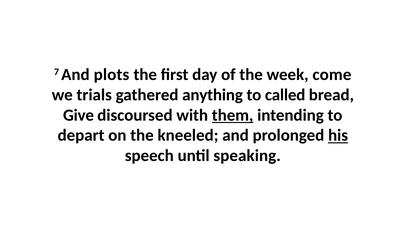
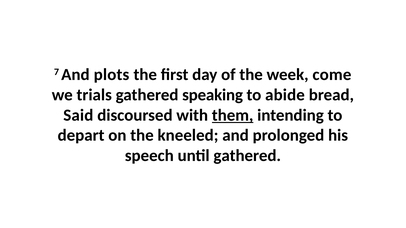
anything: anything -> speaking (213, 95)
called: called -> abide (285, 95)
Give: Give -> Said (78, 115)
his underline: present -> none (338, 136)
until speaking: speaking -> gathered (247, 156)
